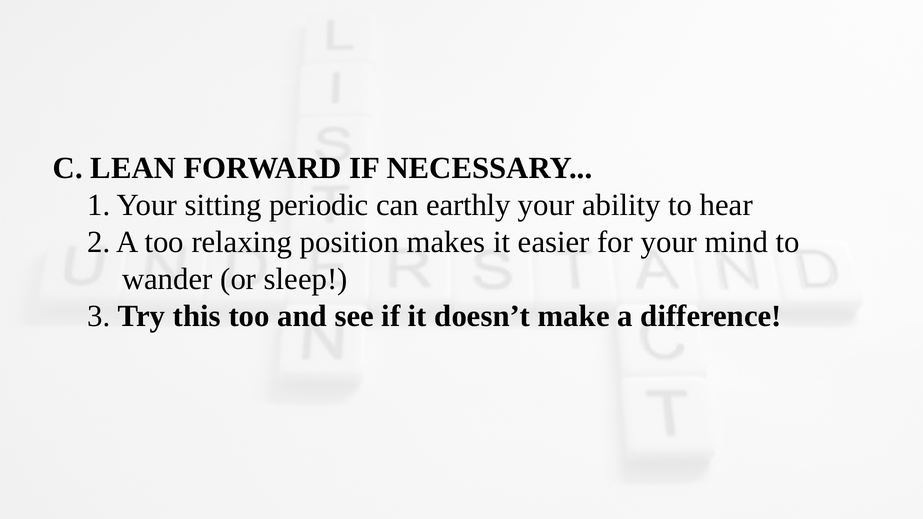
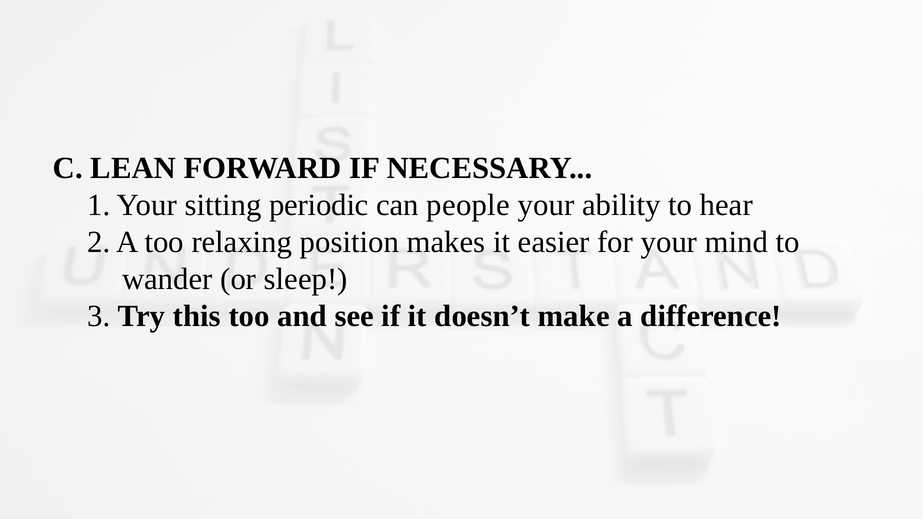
earthly: earthly -> people (468, 205)
